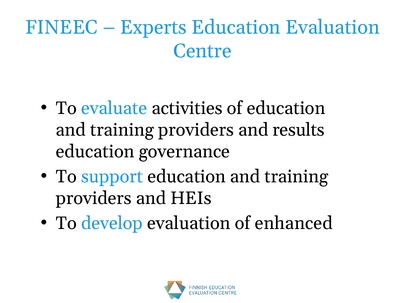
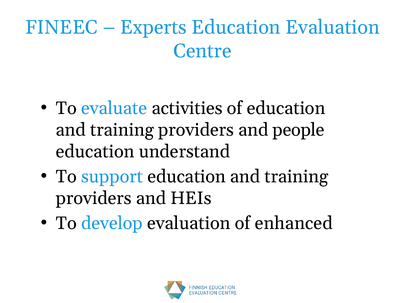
results: results -> people (299, 130)
governance: governance -> understand (184, 152)
